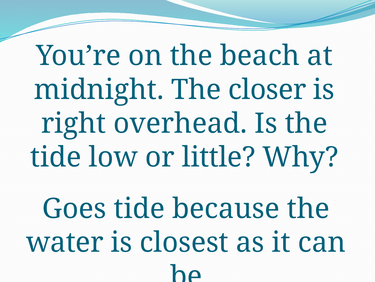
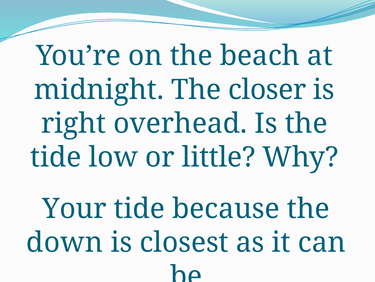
Goes: Goes -> Your (74, 208)
water: water -> down (65, 242)
